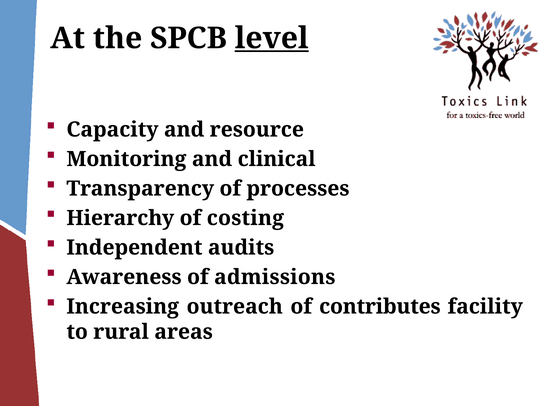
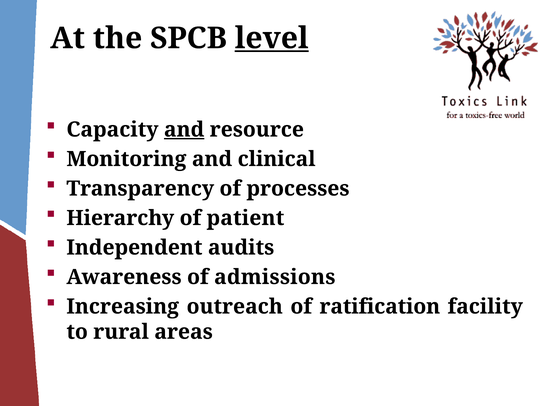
and underline: none -> present (184, 130)
costing: costing -> patient (245, 218)
contributes: contributes -> ratification (380, 307)
